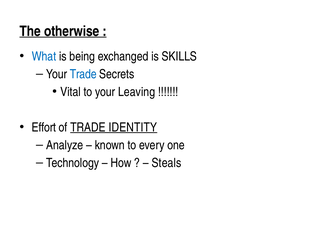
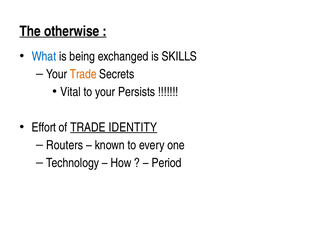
Trade colour: blue -> orange (83, 74)
Leaving: Leaving -> Persists (137, 92)
Analyze: Analyze -> Routers (65, 145)
Steals: Steals -> Period (167, 163)
